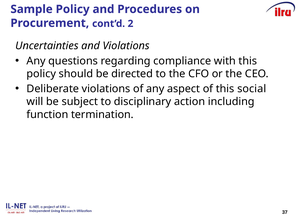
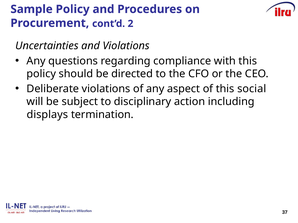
function: function -> displays (47, 115)
